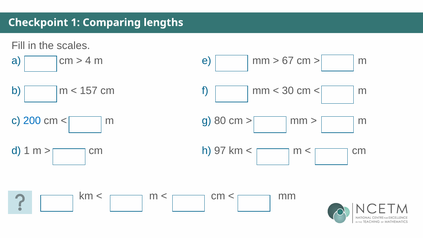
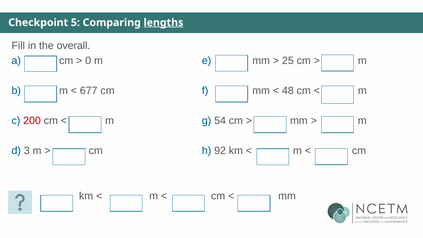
Checkpoint 1: 1 -> 5 (75, 23)
lengths underline: none -> present (163, 23)
scales: scales -> overall (73, 46)
4: 4 -> 0 (88, 61)
67: 67 -> 25 (288, 61)
157: 157 -> 677 (89, 91)
30: 30 -> 48 (288, 91)
200 colour: blue -> red (32, 121)
80: 80 -> 54 (220, 121)
d 1: 1 -> 3 (27, 151)
97: 97 -> 92 (220, 151)
